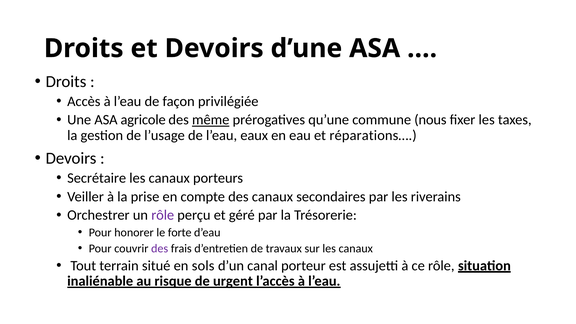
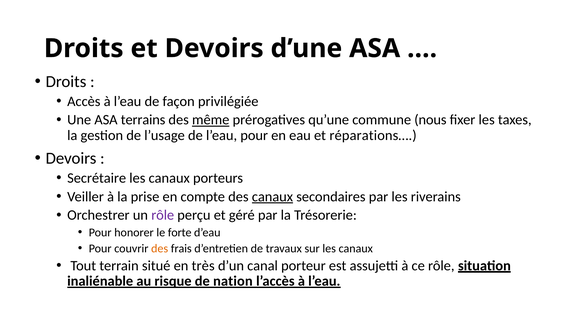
agricole: agricole -> terrains (143, 120)
l’eau eaux: eaux -> pour (254, 135)
canaux underline: none -> present (272, 197)
des colour: purple -> orange (160, 248)
sols: sols -> très (203, 266)
urgent: urgent -> nation (233, 281)
